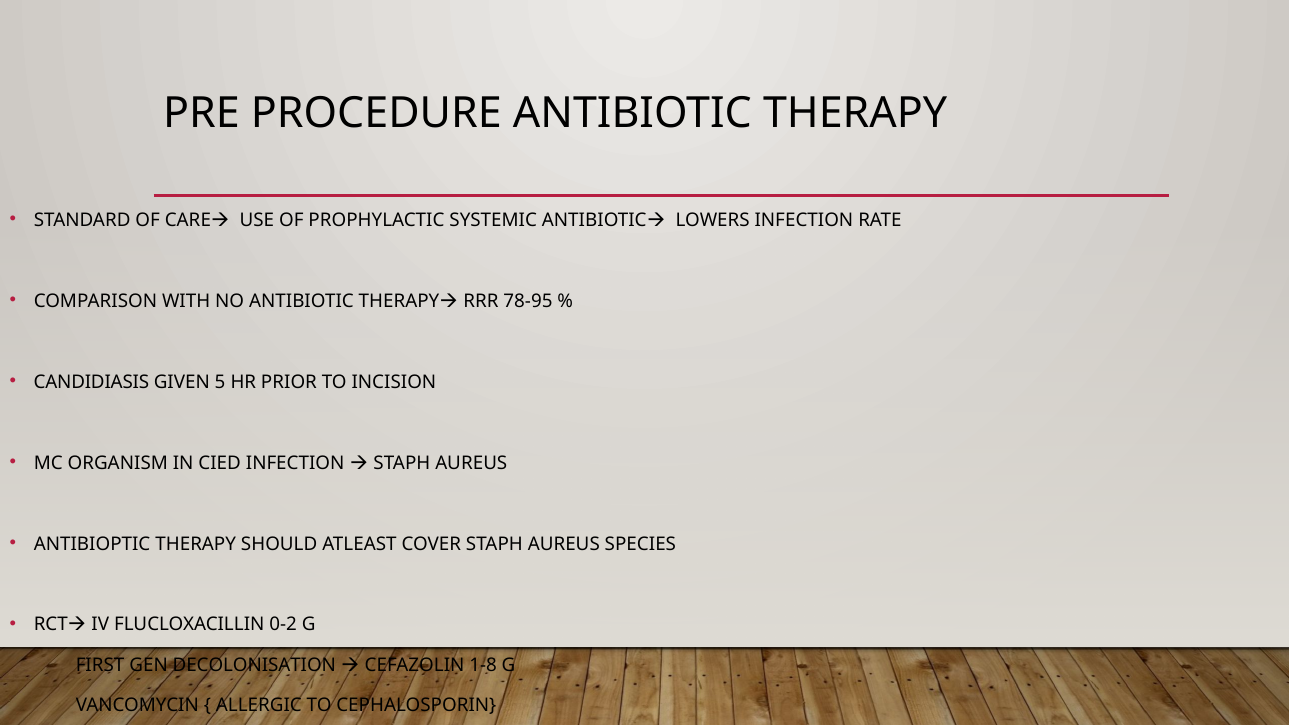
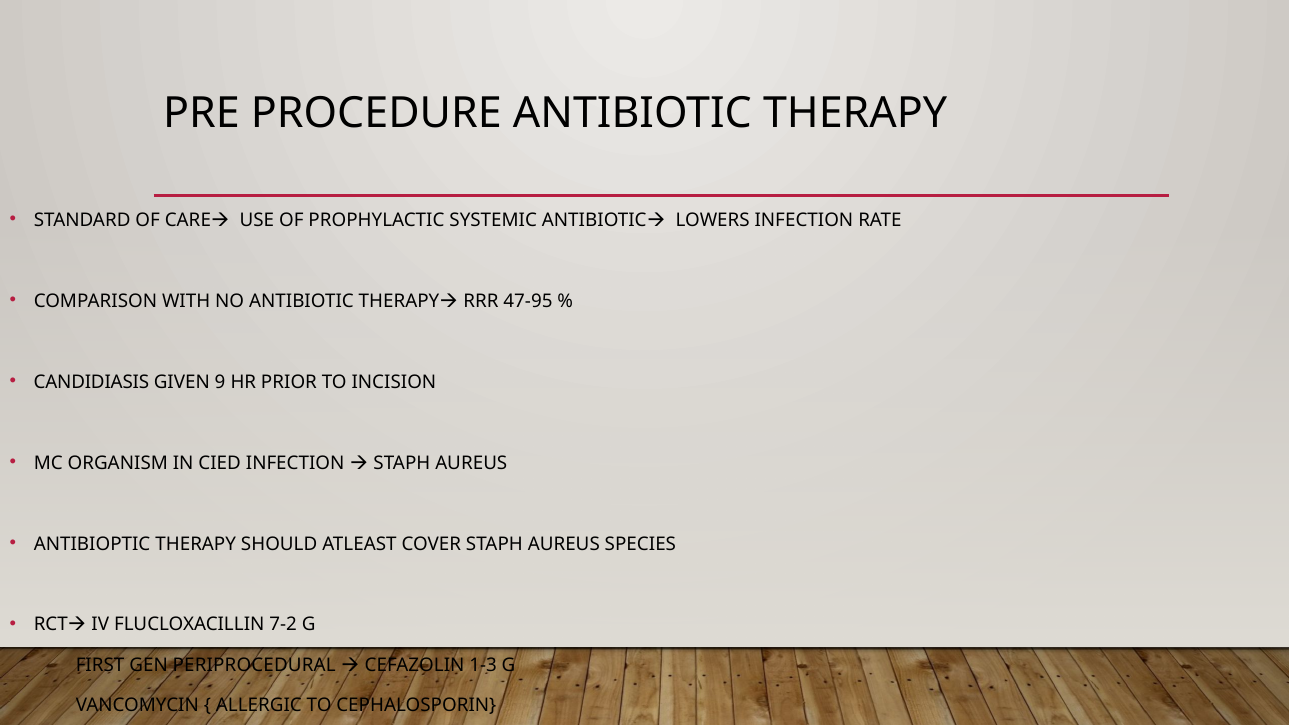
78-95: 78-95 -> 47-95 (528, 301)
5: 5 -> 9 (220, 382)
0-2: 0-2 -> 7-2 (283, 625)
DECOLONISATION: DECOLONISATION -> PERIPROCEDURAL (254, 665)
1-8: 1-8 -> 1-3 (483, 665)
